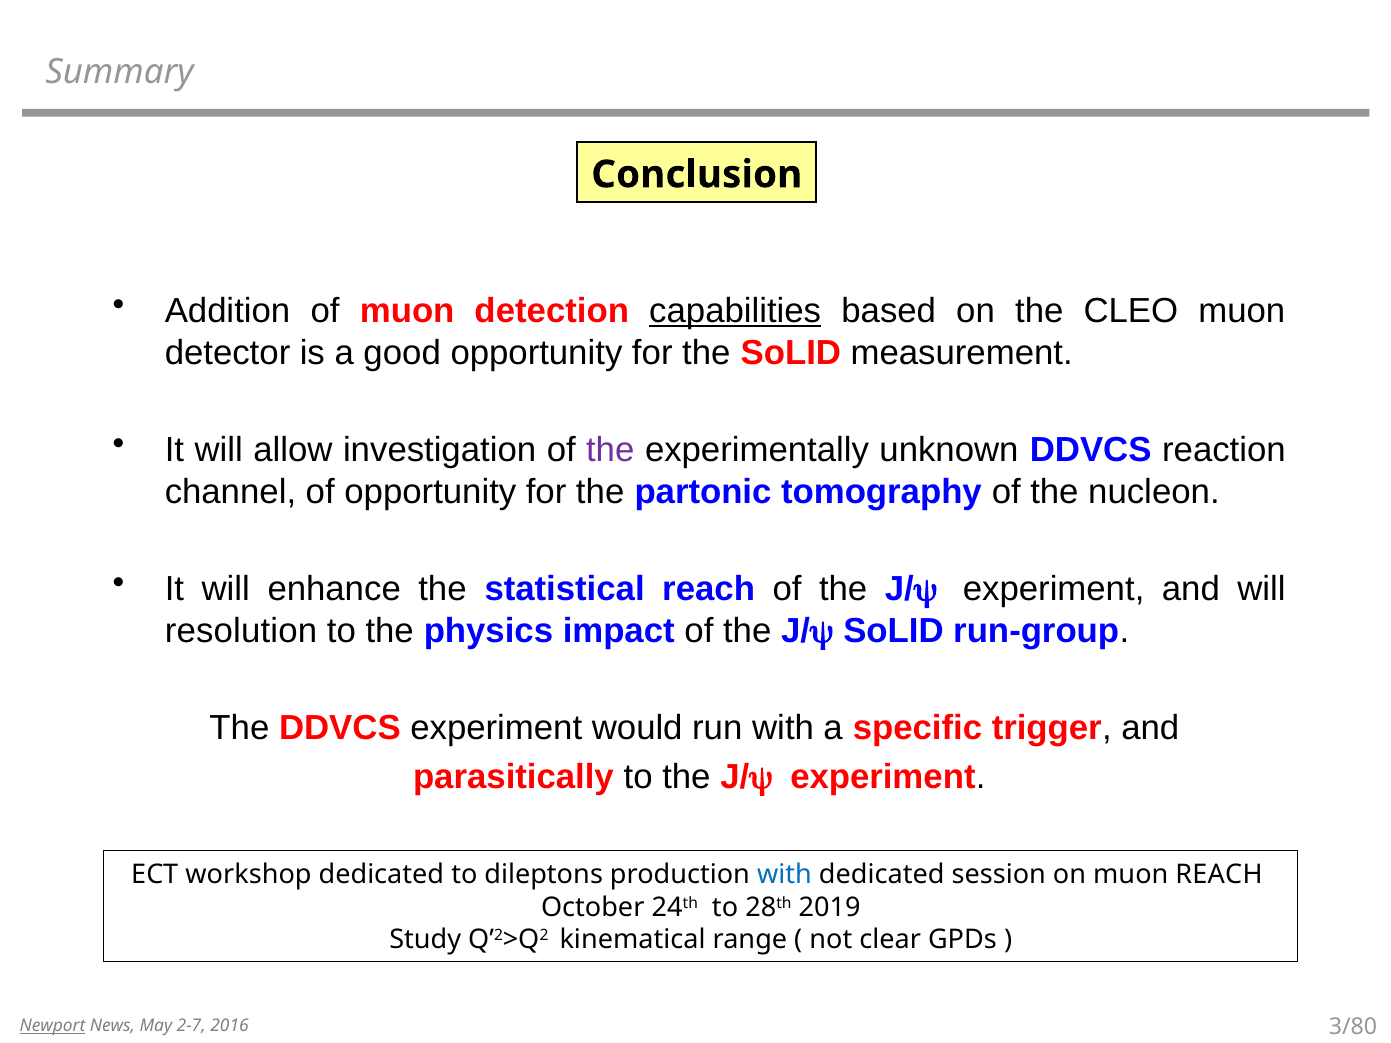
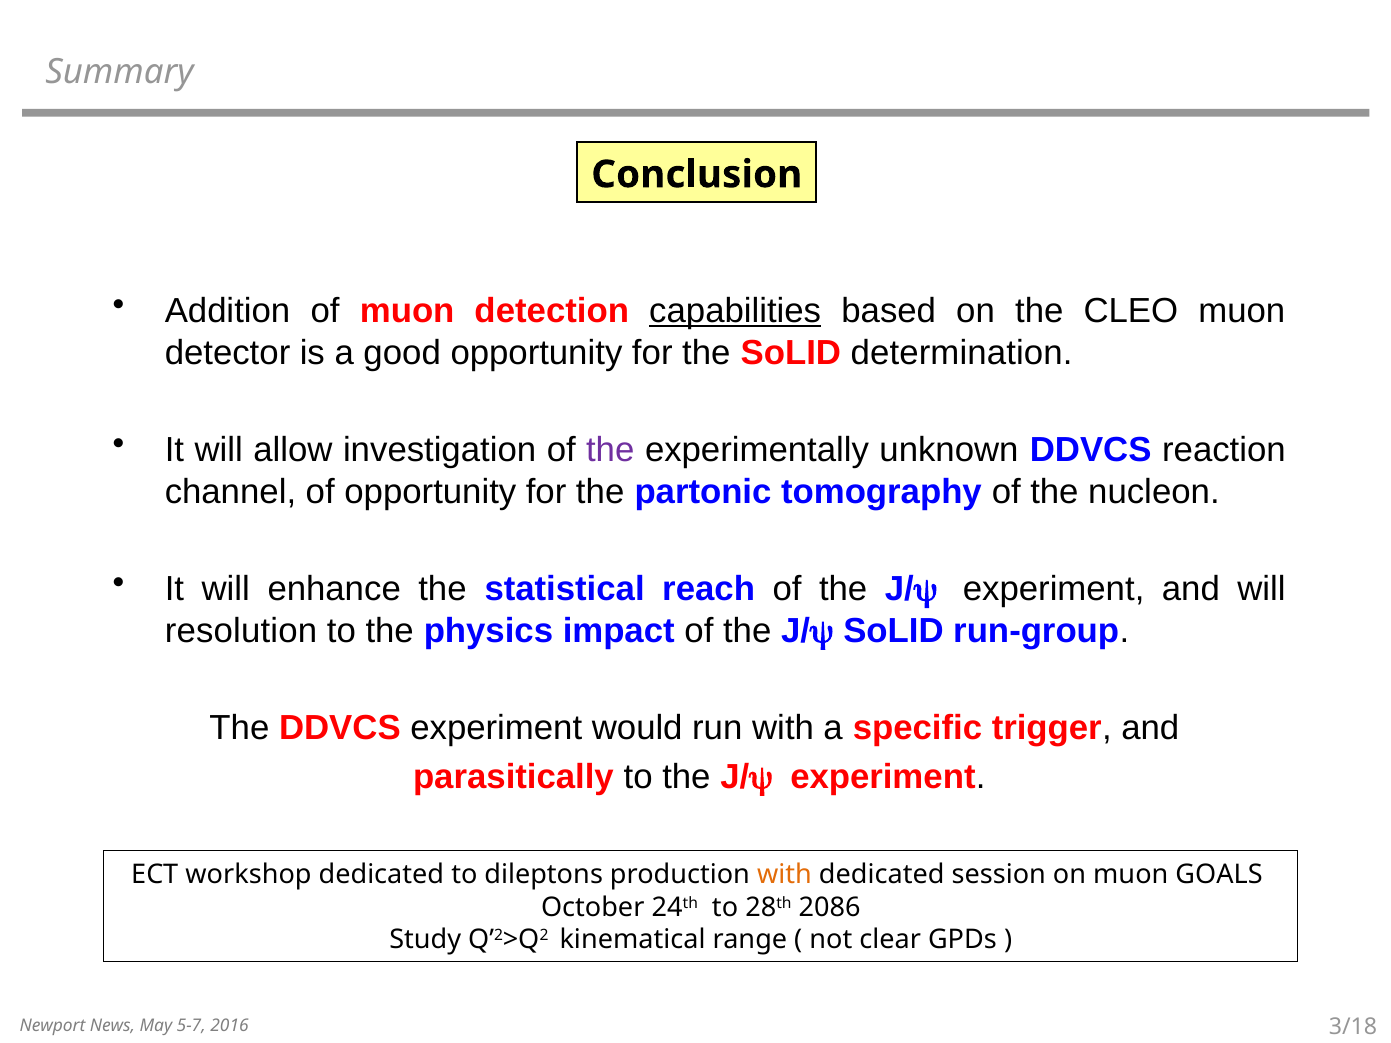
measurement: measurement -> determination (962, 353)
with colour: blue -> orange (784, 875)
muon REACH: REACH -> GOALS (1219, 875)
2019: 2019 -> 2086 (830, 908)
Newport underline: present -> none (52, 1026)
2-7: 2-7 -> 5-7 (191, 1026)
3/80: 3/80 -> 3/18 (1353, 1027)
